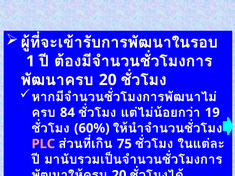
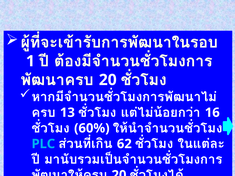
84: 84 -> 13 (67, 113)
19: 19 -> 16 (212, 113)
PLC colour: pink -> light blue (43, 144)
75: 75 -> 62 (124, 144)
